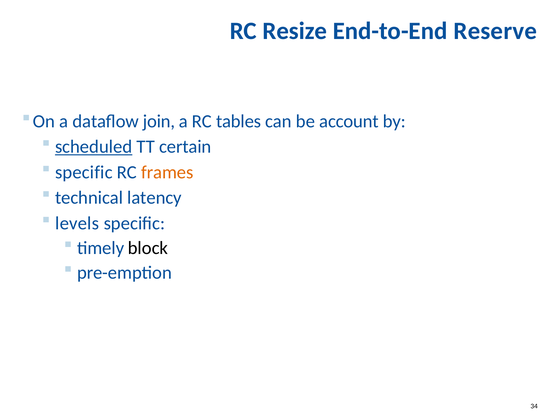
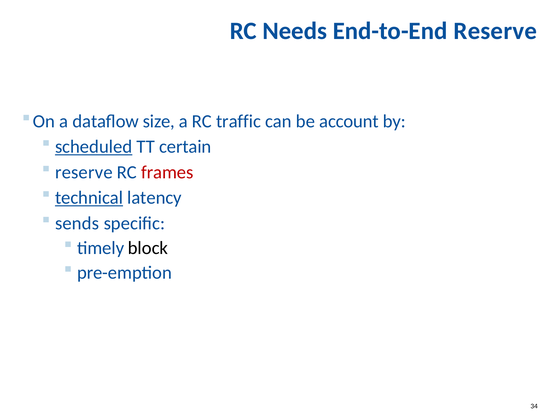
Resize: Resize -> Needs (295, 31)
join: join -> size (159, 121)
tables: tables -> traffic (239, 121)
specific: specific -> reserve (84, 172)
frames colour: orange -> red (167, 172)
technical underline: none -> present (89, 198)
levels: levels -> sends (77, 223)
